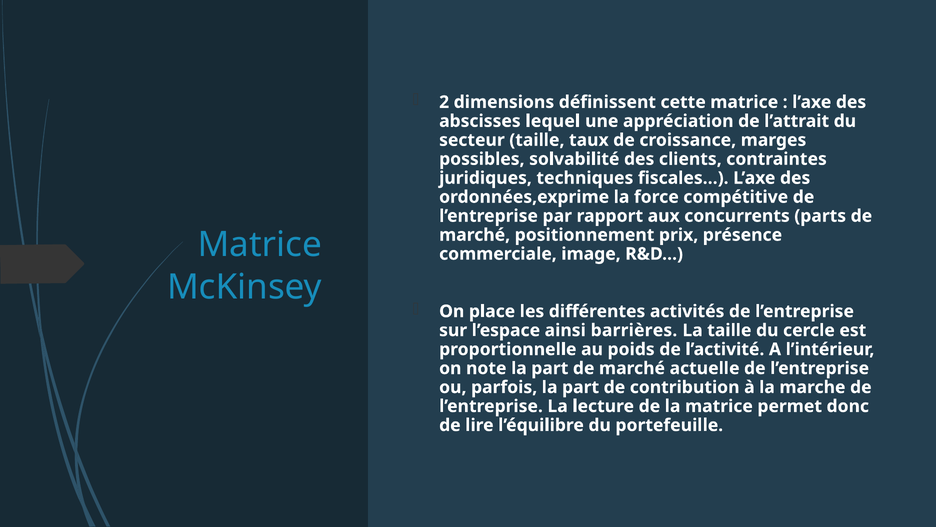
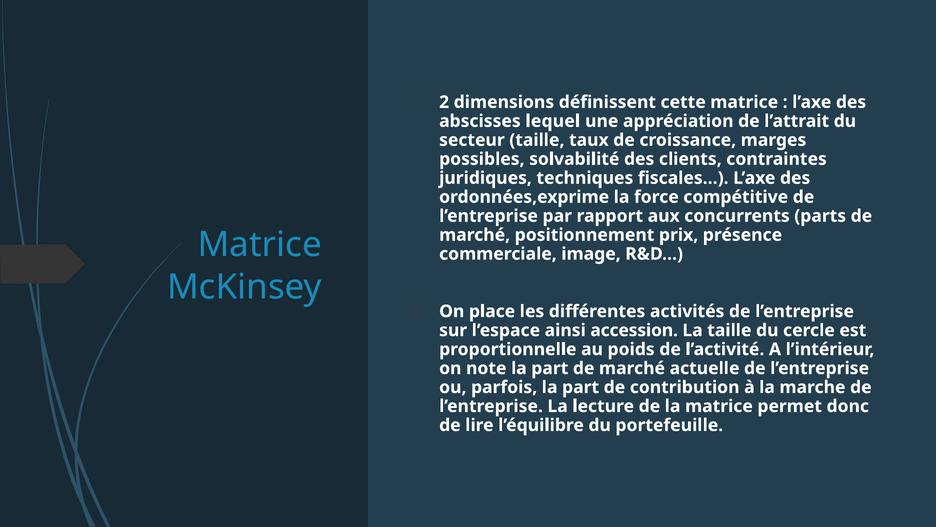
barrières: barrières -> accession (634, 330)
